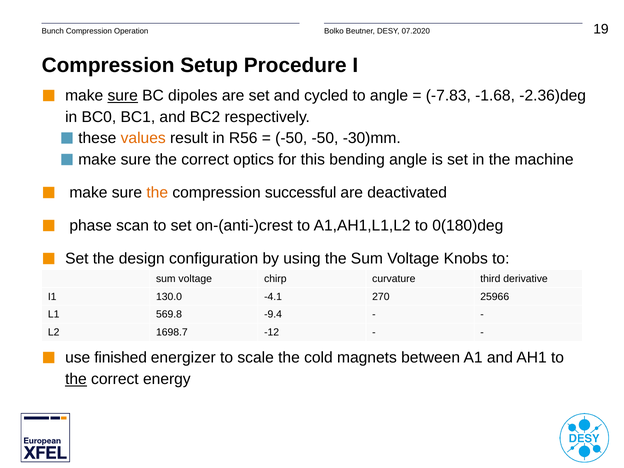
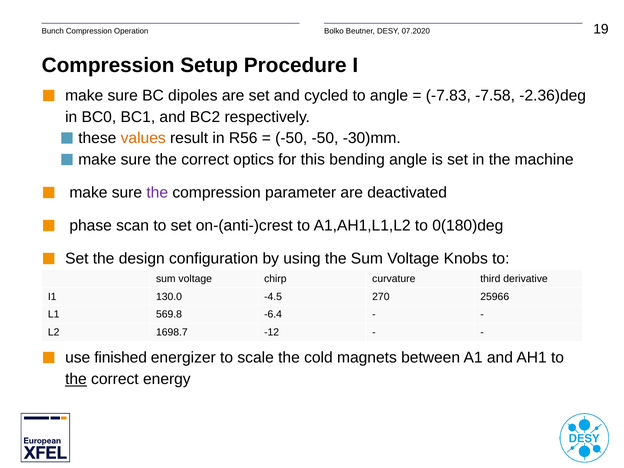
sure underline: present -> none (123, 96)
-1.68: -1.68 -> -7.58 (495, 96)
the colour: orange -> purple (157, 193)
successful: successful -> parameter (301, 193)
-4.1: -4.1 -> -4.5 (273, 297)
-9.4: -9.4 -> -6.4 (273, 315)
